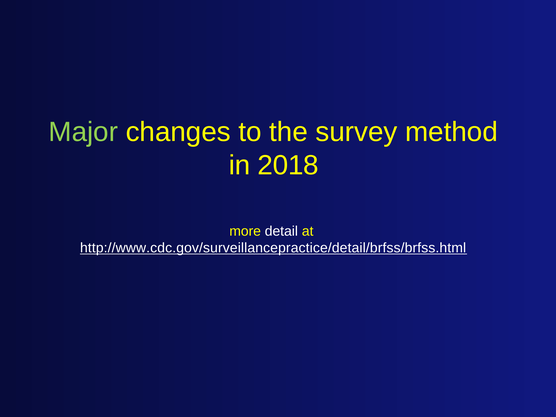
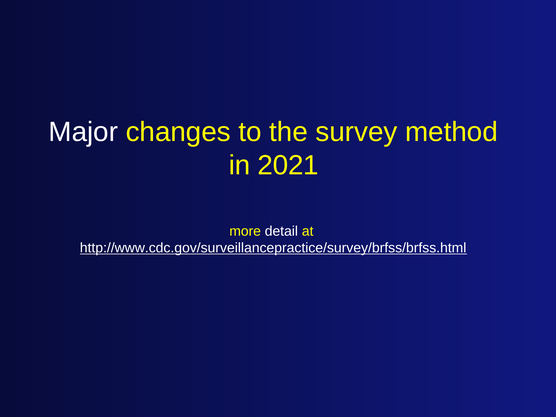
Major colour: light green -> white (83, 132)
2018: 2018 -> 2021 (288, 165)
http://www.cdc.gov/surveillancepractice/detail/brfss/brfss.html: http://www.cdc.gov/surveillancepractice/detail/brfss/brfss.html -> http://www.cdc.gov/surveillancepractice/survey/brfss/brfss.html (273, 248)
